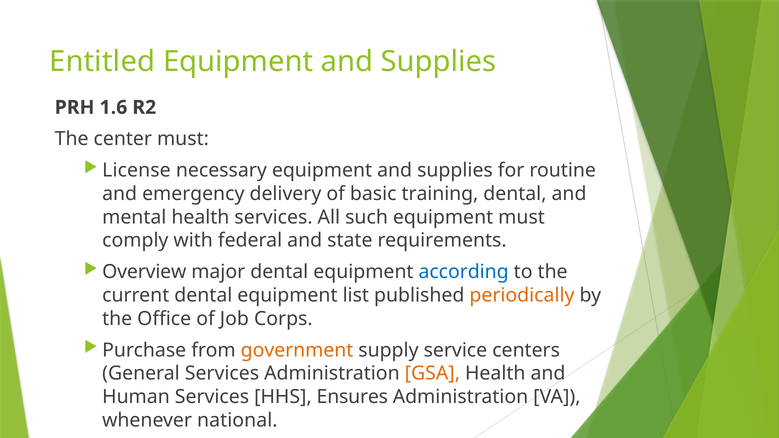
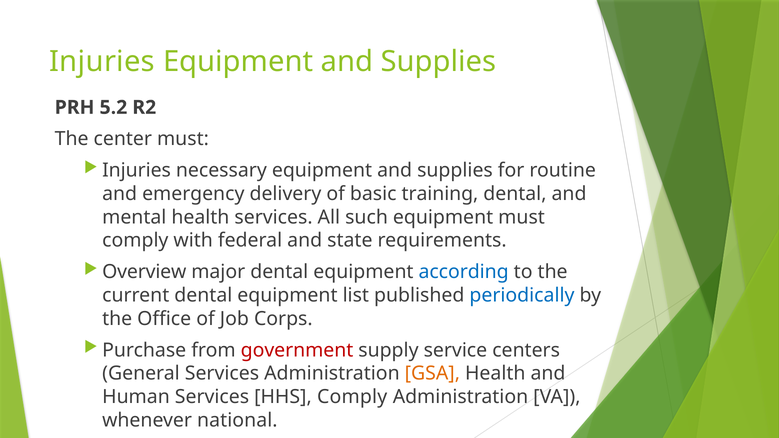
Entitled: Entitled -> Injuries (102, 61)
1.6: 1.6 -> 5.2 (113, 107)
License: License -> Injuries (137, 170)
periodically colour: orange -> blue (522, 295)
government colour: orange -> red (297, 350)
HHS Ensures: Ensures -> Comply (352, 397)
